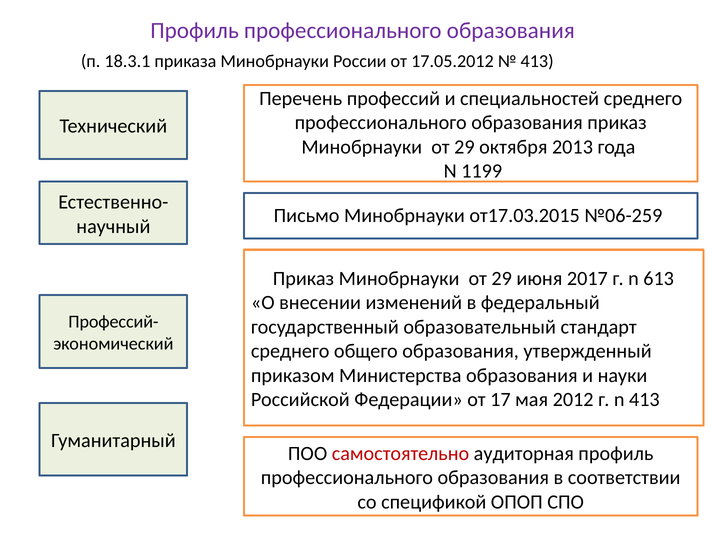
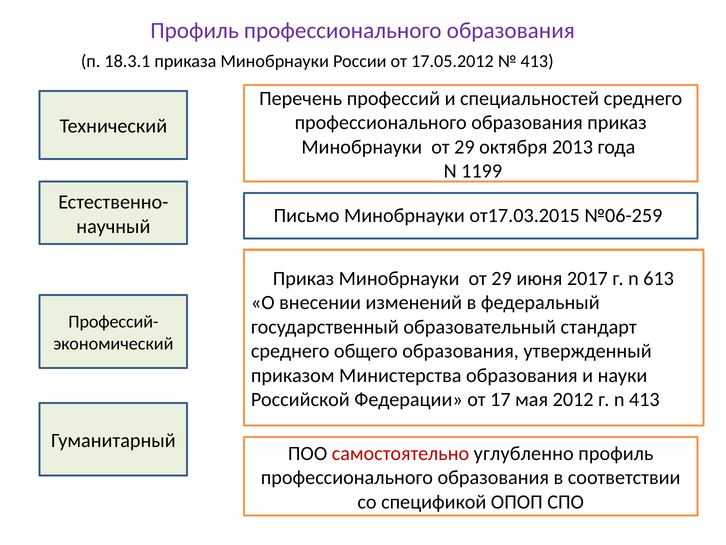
аудиторная: аудиторная -> углубленно (524, 453)
